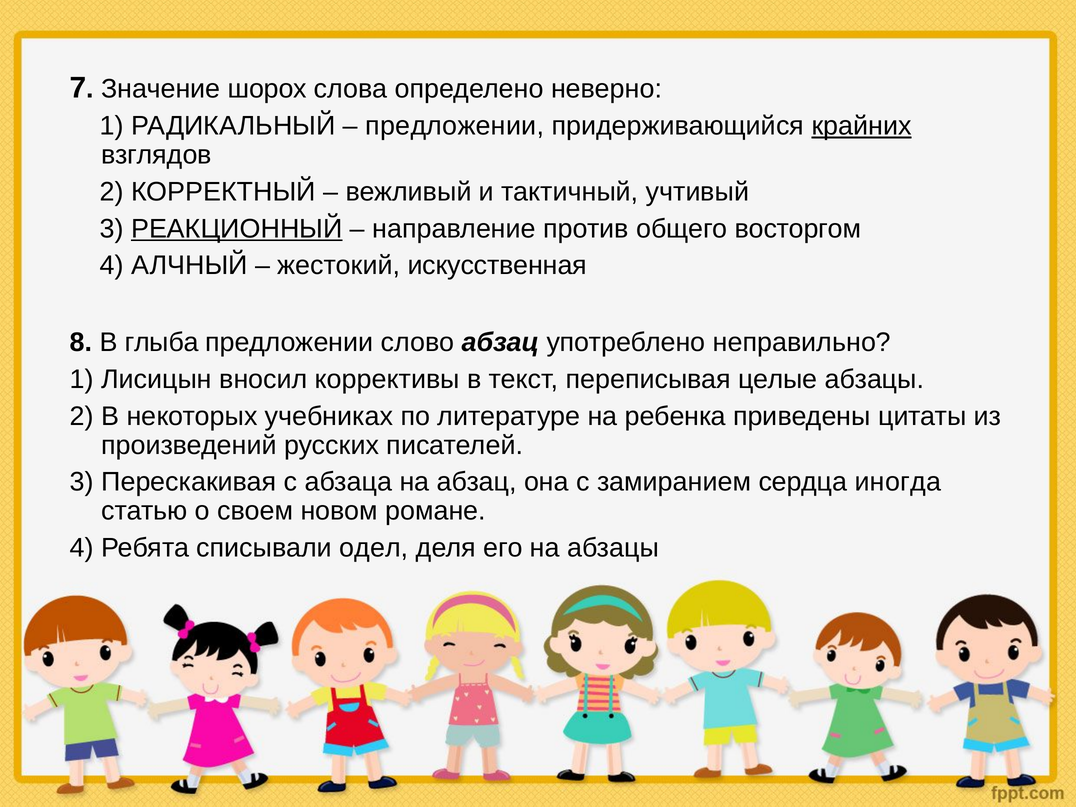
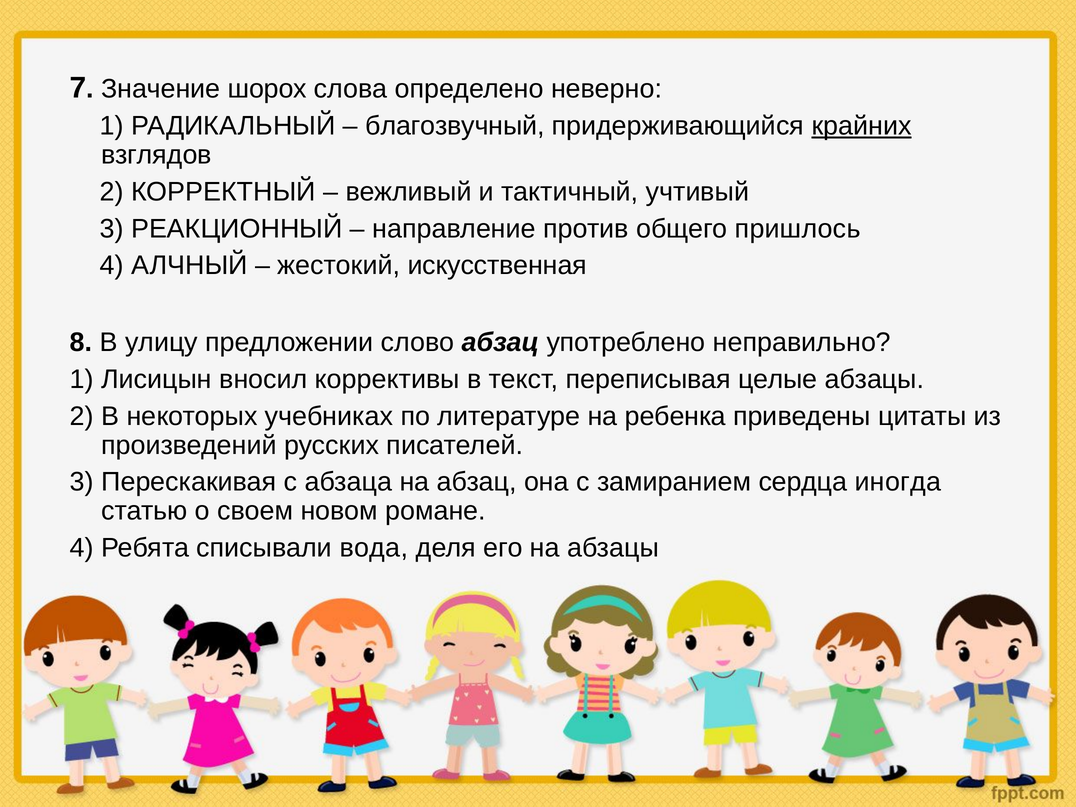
предложении: предложении -> благозвучный (455, 126)
РЕАКЦИОННЫЙ underline: present -> none (237, 229)
восторгом: восторгом -> пришлось (798, 229)
глыба: глыба -> улицу (161, 342)
одел: одел -> вода (374, 548)
